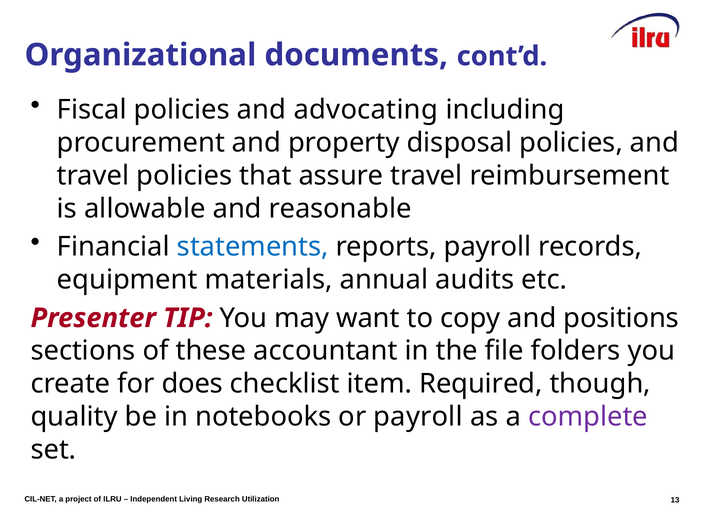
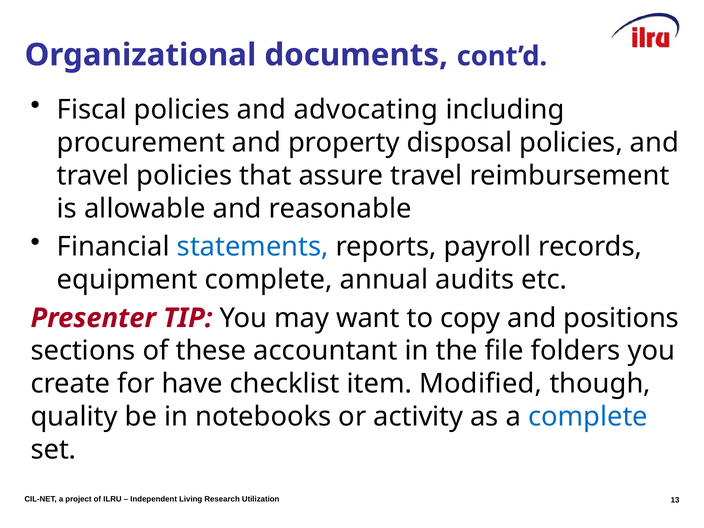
equipment materials: materials -> complete (269, 280)
does: does -> have (192, 384)
Required: Required -> Modified (481, 384)
or payroll: payroll -> activity (418, 417)
complete colour: purple -> blue (588, 417)
